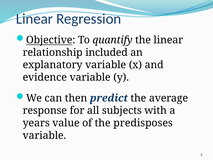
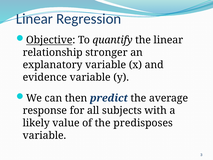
included: included -> stronger (106, 52)
years: years -> likely (36, 123)
